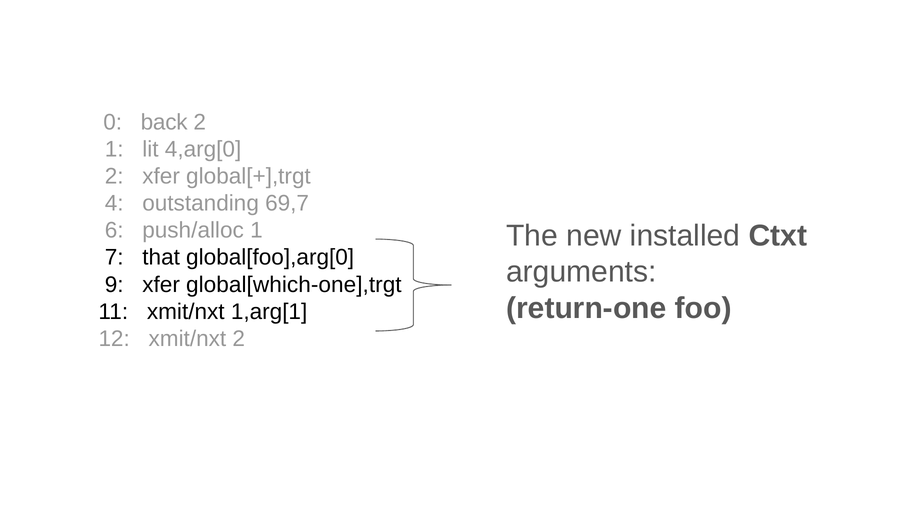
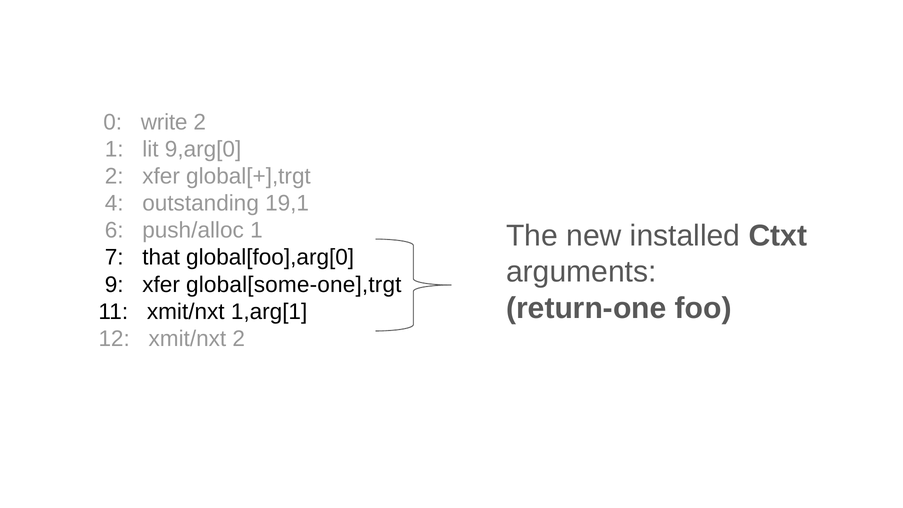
back: back -> write (164, 122)
4,arg[0: 4,arg[0 -> 9,arg[0 (203, 149)
69,7: 69,7 -> 19,1 (287, 203)
global[which-one],trgt: global[which-one],trgt -> global[some-one],trgt (294, 285)
